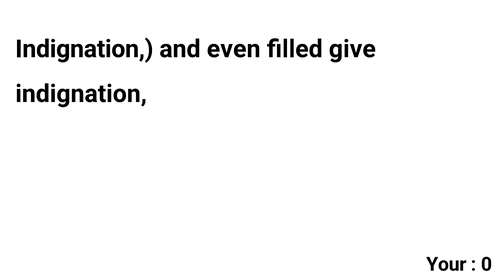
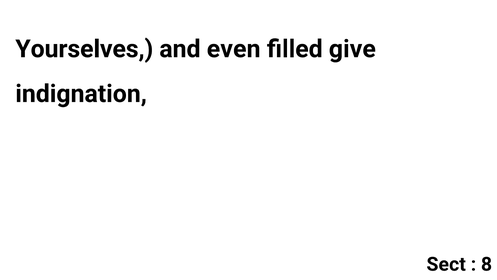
Indignation: Indignation -> Yourselves (84, 49)
Your: Your -> Sect (446, 264)
0: 0 -> 8 (486, 264)
